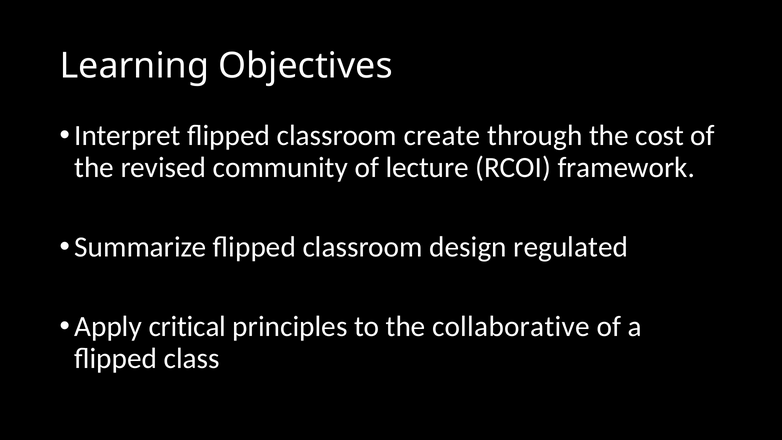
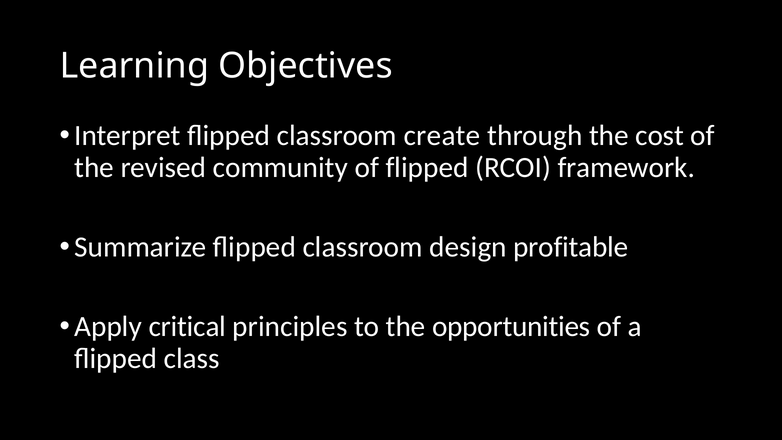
of lecture: lecture -> flipped (427, 167)
regulated: regulated -> profitable (571, 247)
collaborative: collaborative -> opportunities (511, 327)
